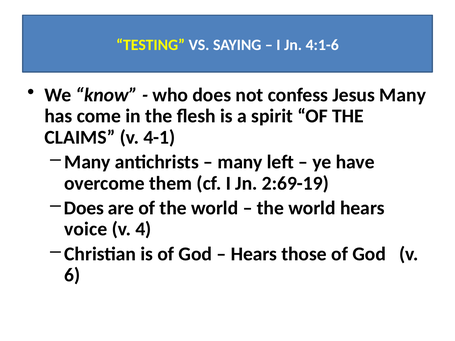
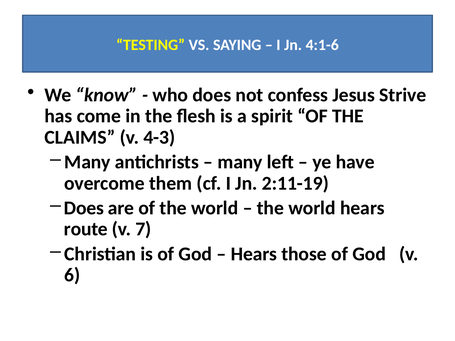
Jesus Many: Many -> Strive (403, 95)
4-1: 4-1 -> 4-3 (159, 137)
2:69-19: 2:69-19 -> 2:11-19 (295, 183)
voice: voice -> route (86, 229)
4: 4 -> 7 (143, 229)
